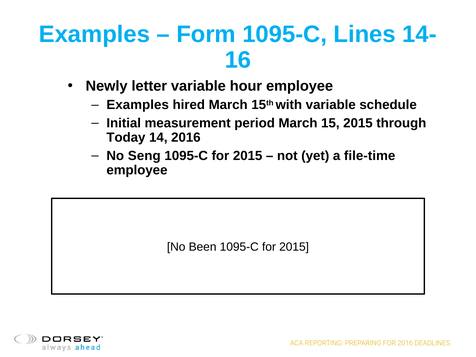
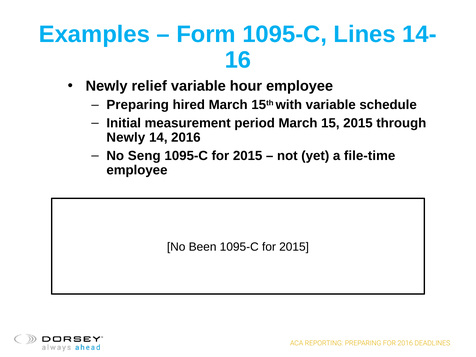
letter: letter -> relief (149, 86)
Examples: Examples -> Preparing (138, 105)
Today: Today -> Newly (126, 137)
